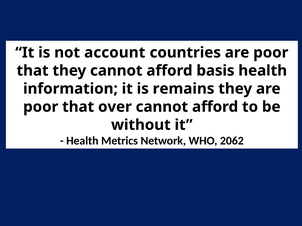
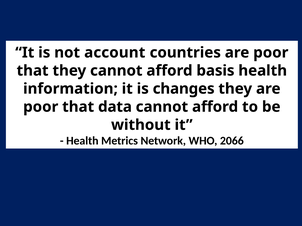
remains: remains -> changes (184, 89)
over: over -> data (115, 107)
2062: 2062 -> 2066 (232, 141)
